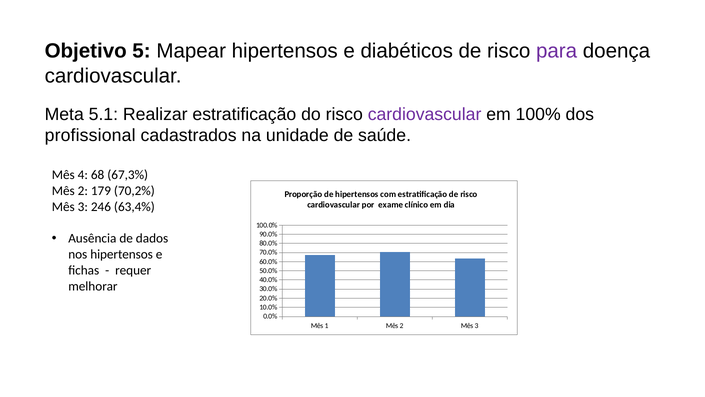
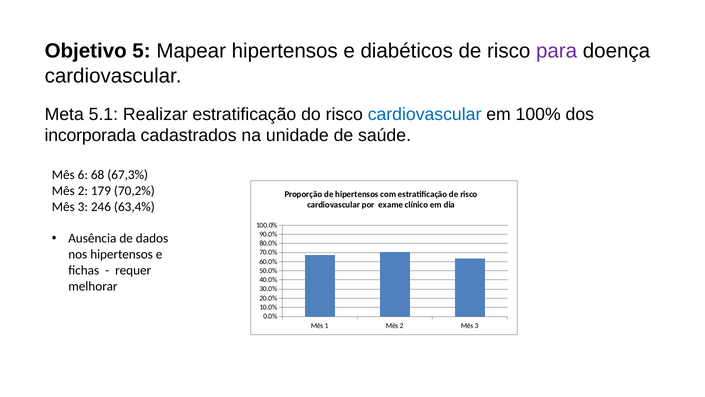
cardiovascular colour: purple -> blue (425, 114)
profissional: profissional -> incorporada (90, 136)
4: 4 -> 6 (83, 175)
